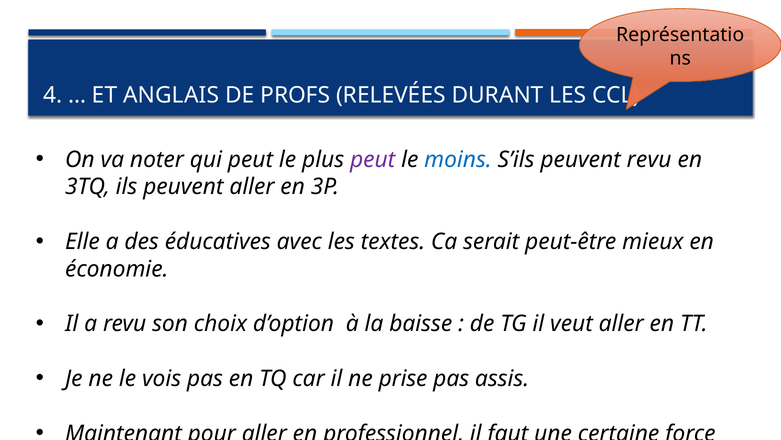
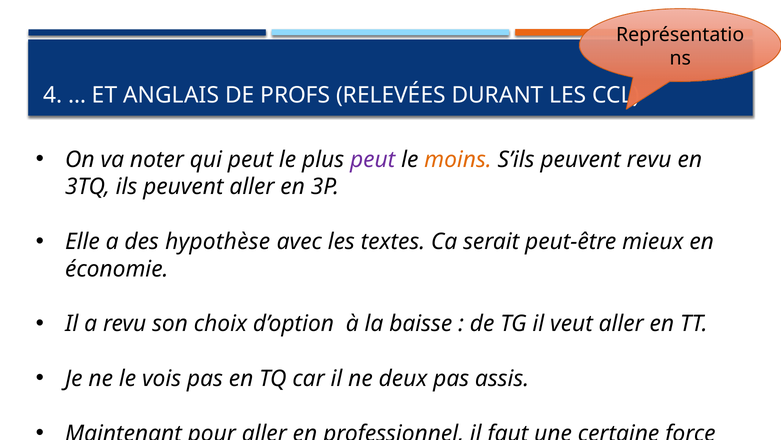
moins colour: blue -> orange (458, 159)
éducatives: éducatives -> hypothèse (218, 241)
prise: prise -> deux (403, 378)
